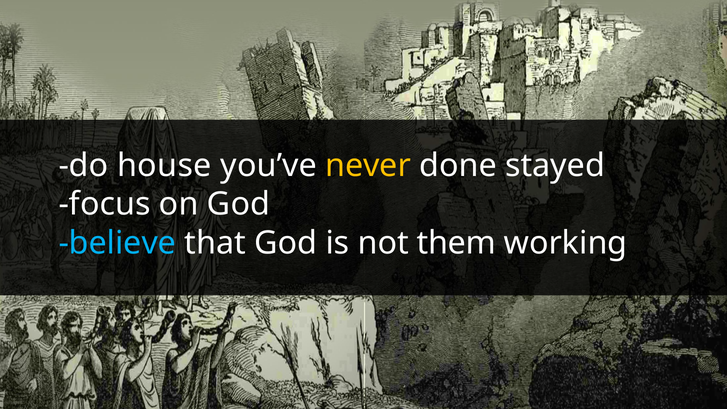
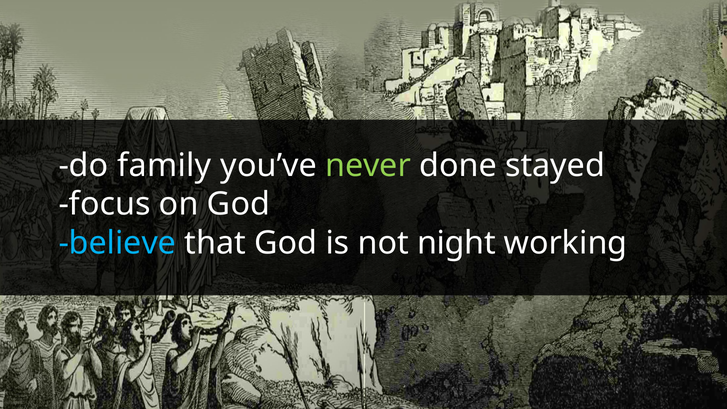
house: house -> family (164, 165)
never colour: yellow -> light green (368, 165)
them: them -> night (457, 243)
